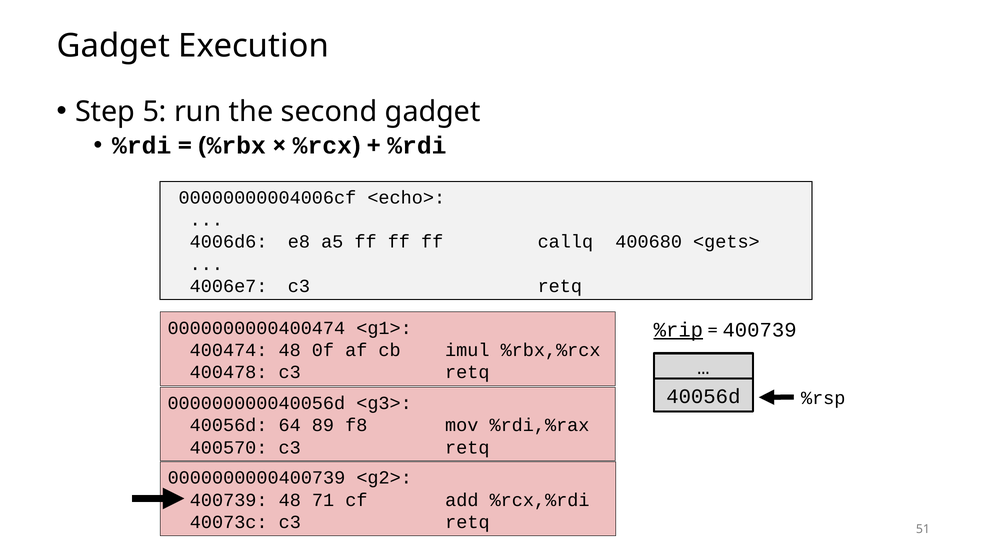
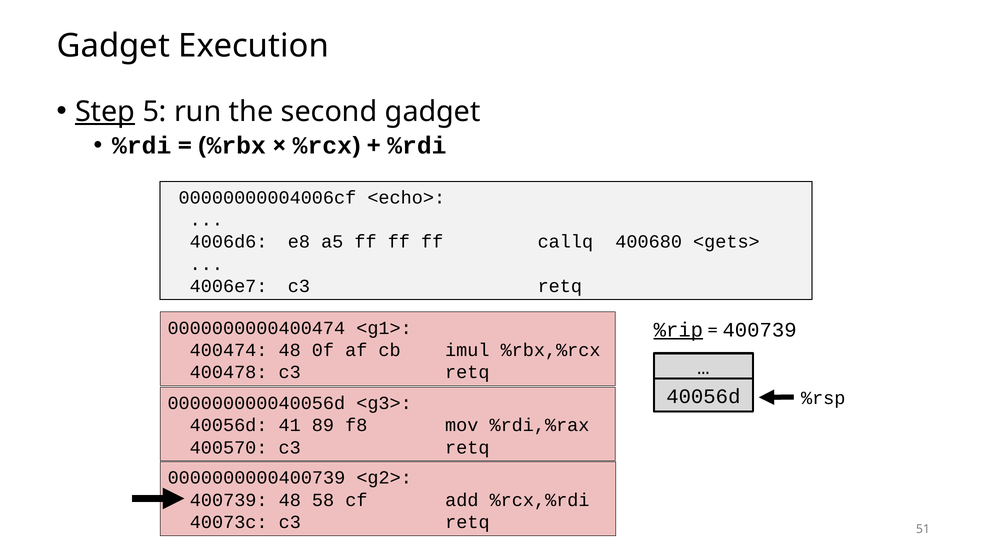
Step underline: none -> present (105, 112)
64: 64 -> 41 (290, 425)
71: 71 -> 58 (323, 500)
